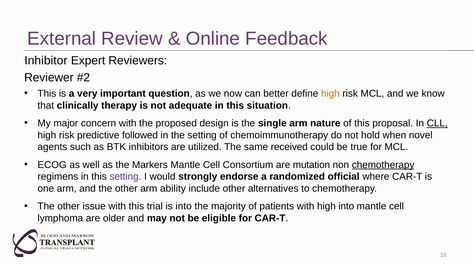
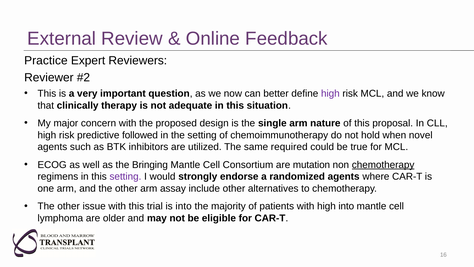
Inhibitor: Inhibitor -> Practice (46, 60)
high colour: orange -> purple (330, 93)
CLL underline: present -> none (437, 123)
received: received -> required (289, 147)
Markers: Markers -> Bringing (150, 165)
randomized official: official -> agents (344, 176)
ability: ability -> assay (173, 188)
